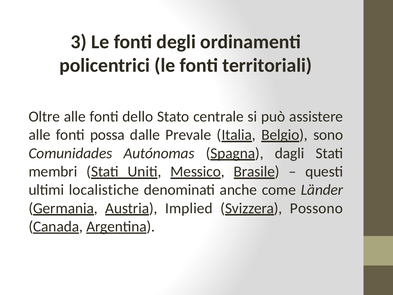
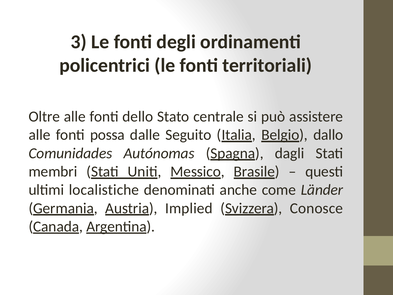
Prevale: Prevale -> Seguito (188, 135)
sono: sono -> dallo (328, 135)
Possono: Possono -> Conosce (316, 208)
